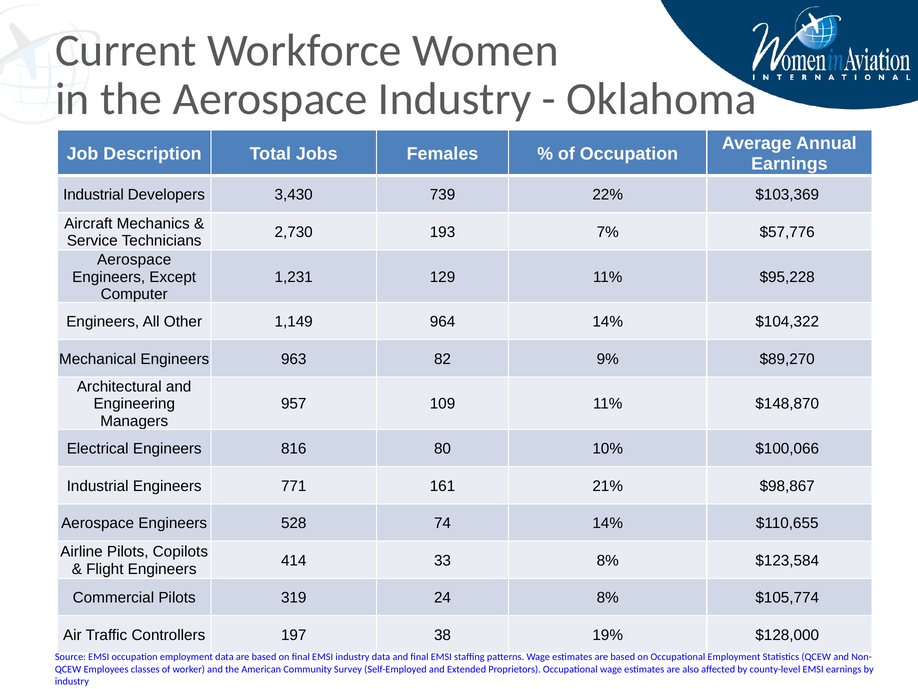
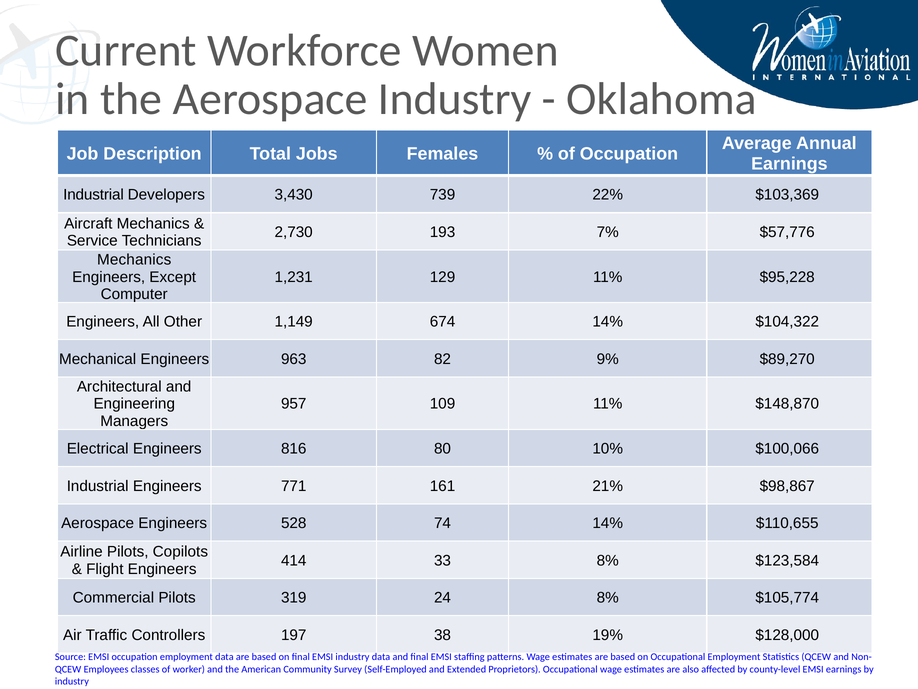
Aerospace: Aerospace -> Mechanics (134, 260)
964: 964 -> 674 (443, 322)
